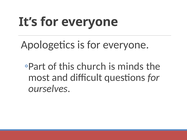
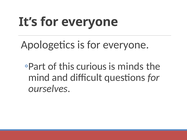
church: church -> curious (92, 66)
most: most -> mind (39, 78)
